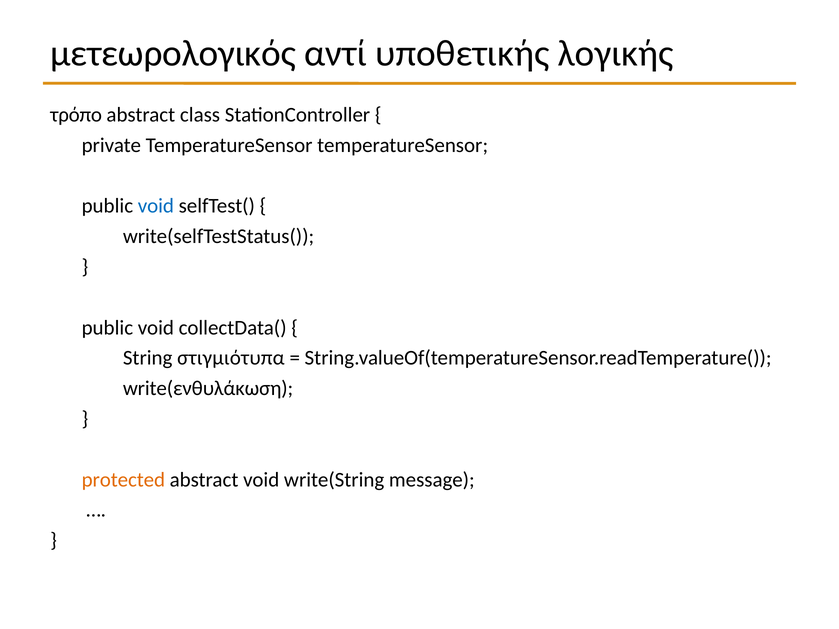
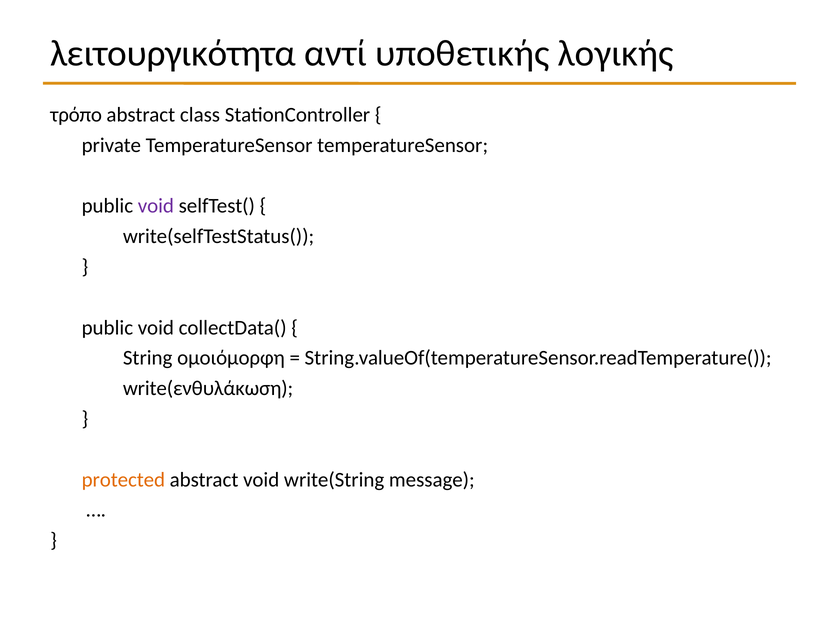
μετεωρολογικός: μετεωρολογικός -> λειτουργικότητα (173, 54)
void colour: blue -> purple (156, 206)
στιγμιότυπα: στιγμιότυπα -> ομοιόμορφη (231, 358)
